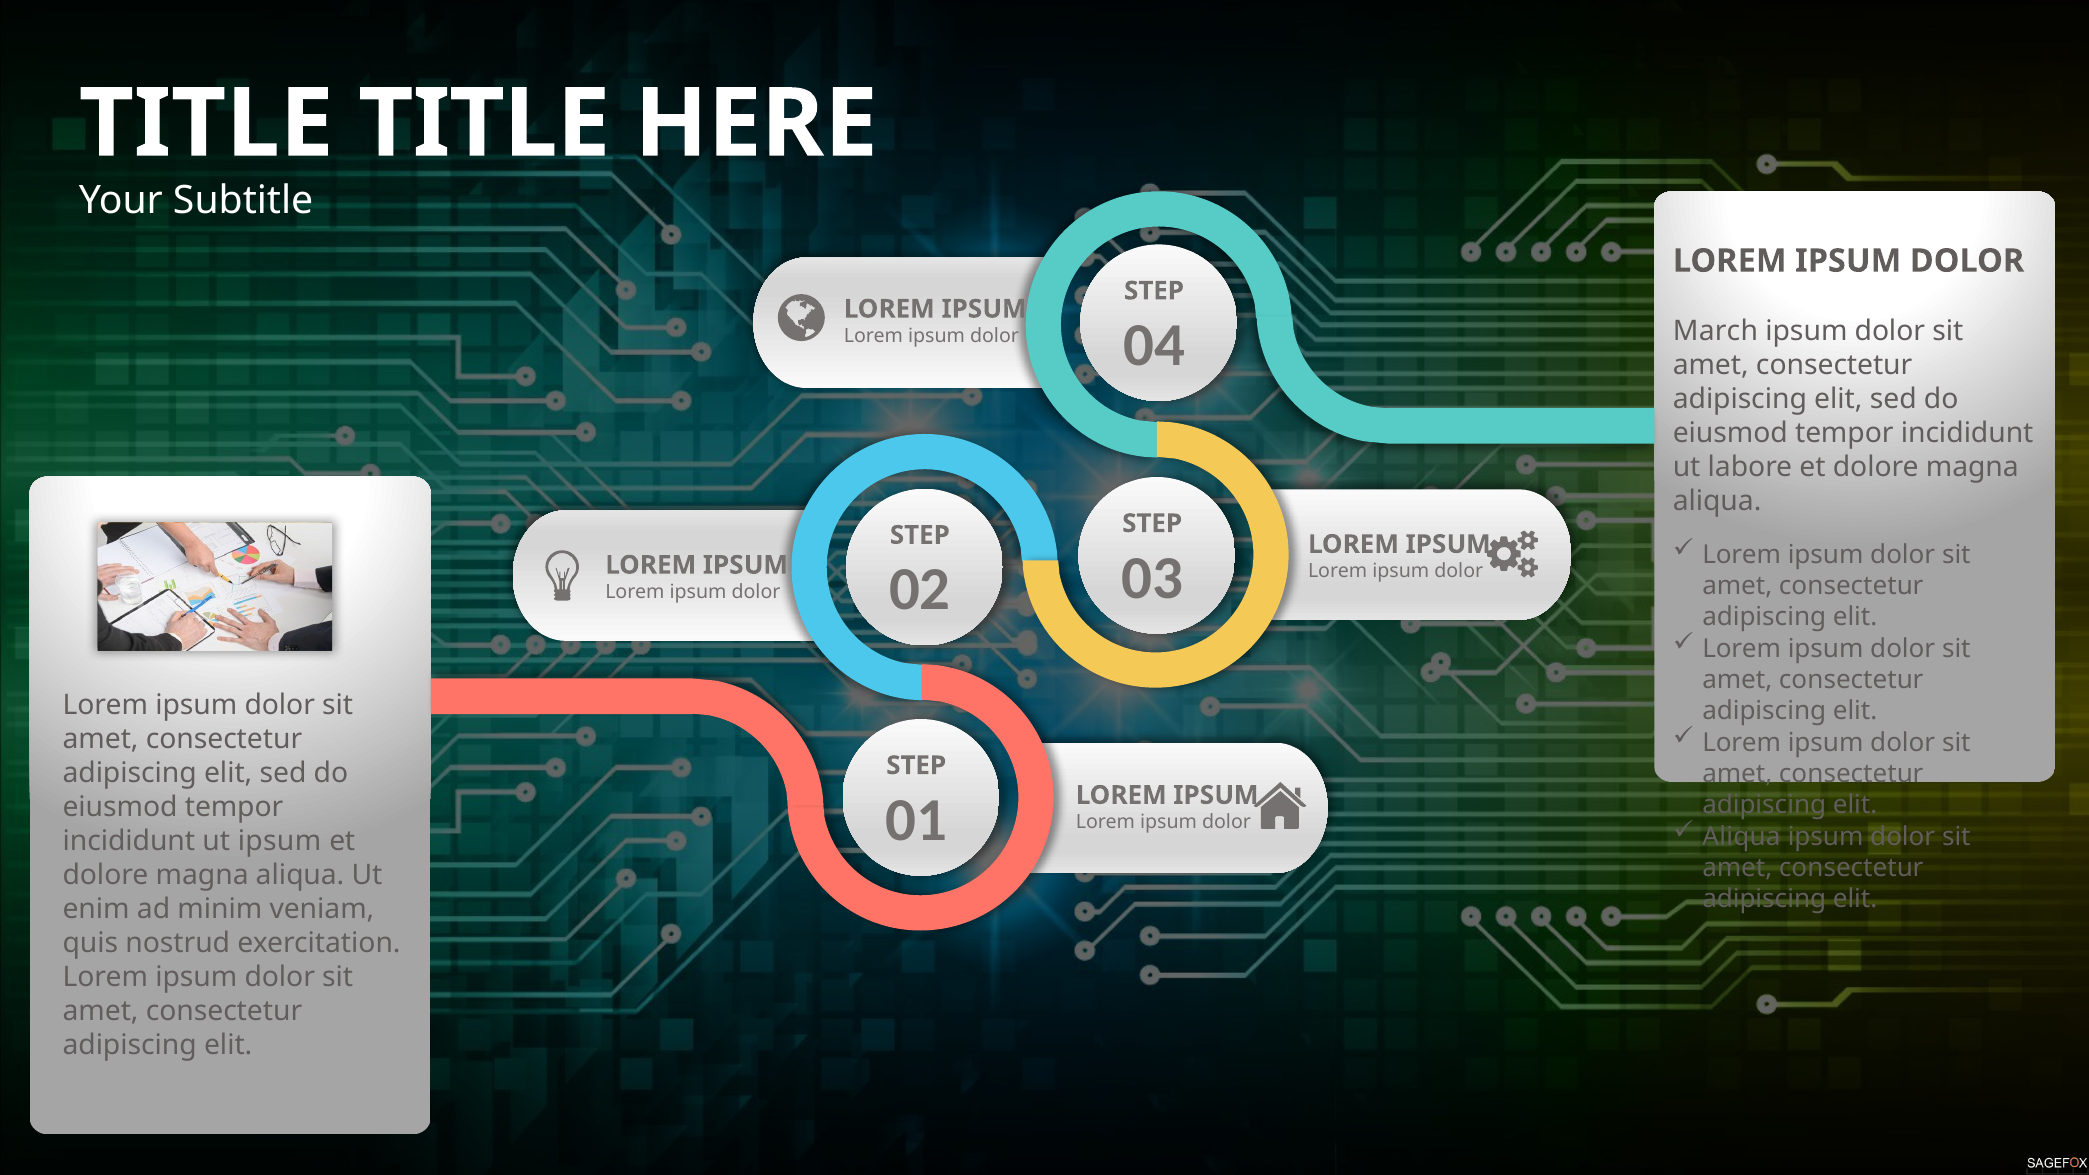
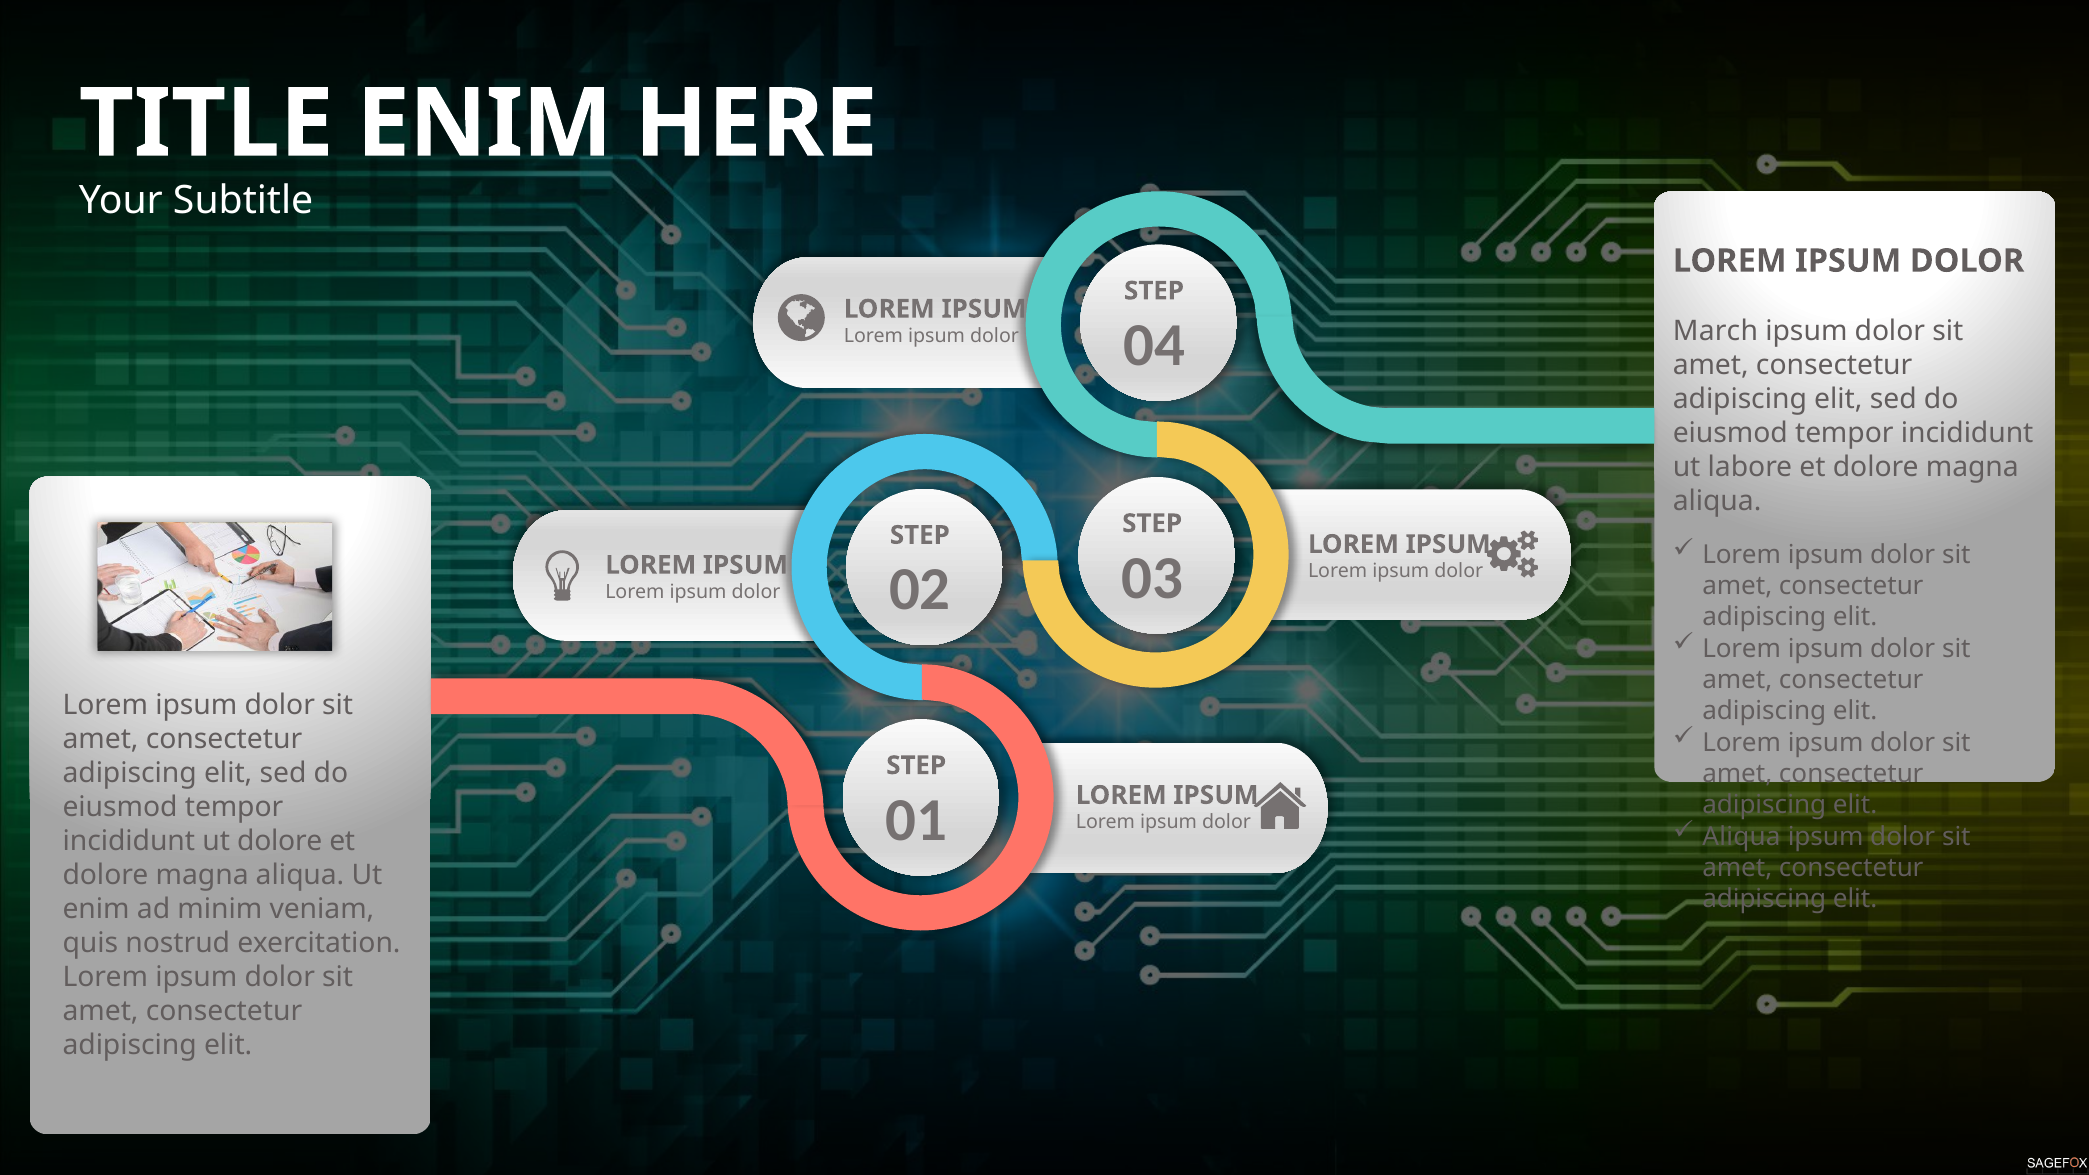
TITLE: TITLE -> ENIM (484, 124)
ut ipsum: ipsum -> dolore (280, 841)
